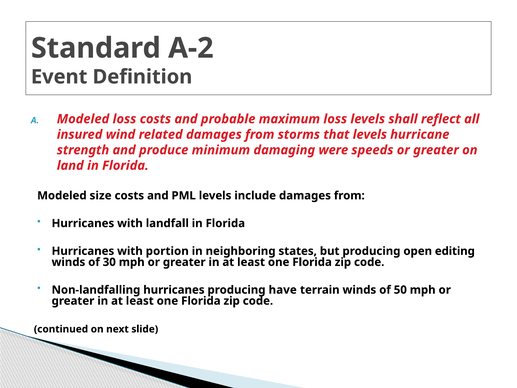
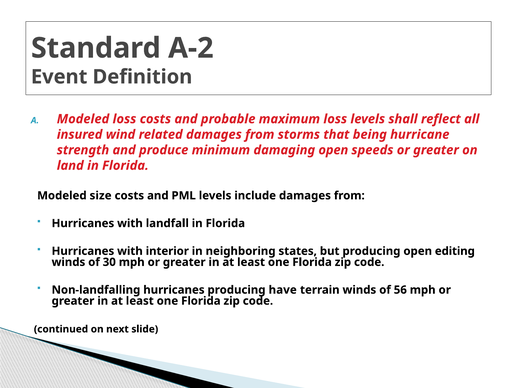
that levels: levels -> being (370, 134)
damaging were: were -> open (333, 150)
portion: portion -> interior (167, 251)
50: 50 -> 56 (400, 290)
